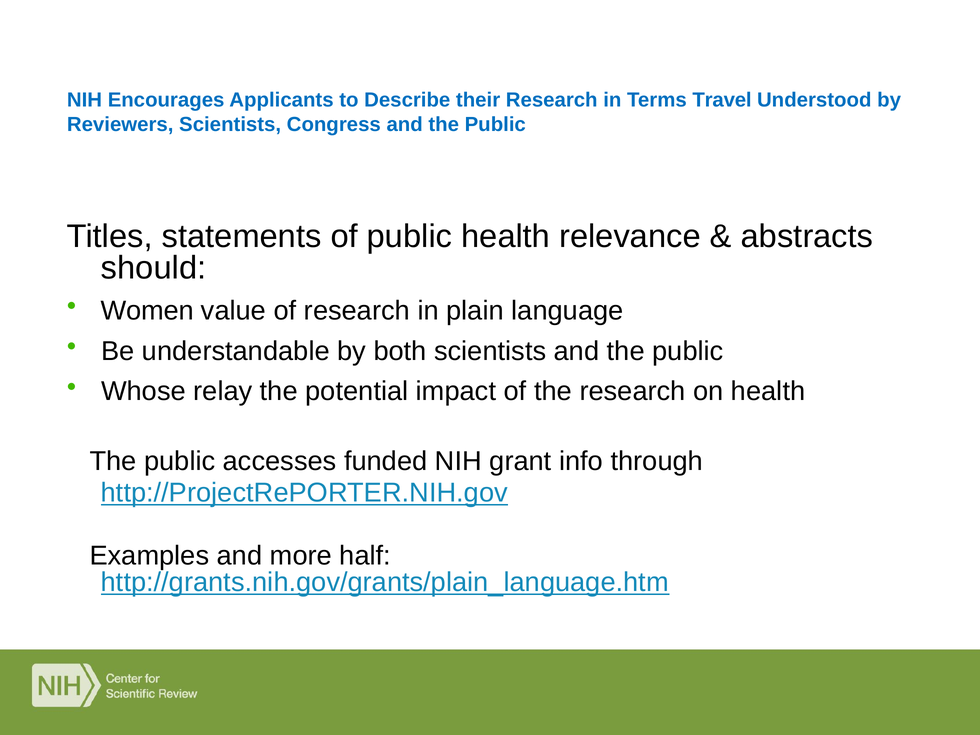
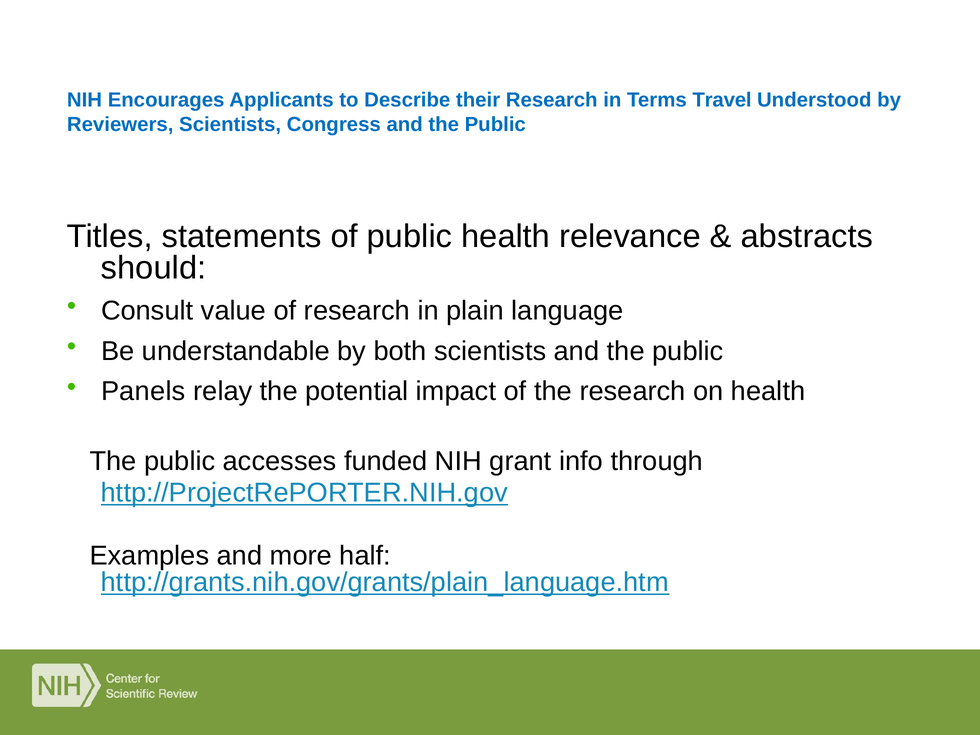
Women: Women -> Consult (147, 311)
Whose: Whose -> Panels (143, 391)
